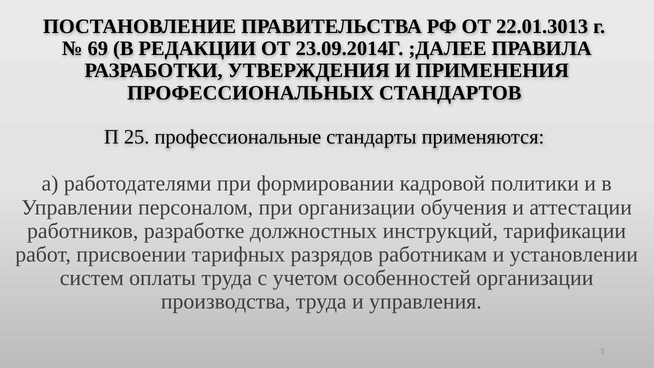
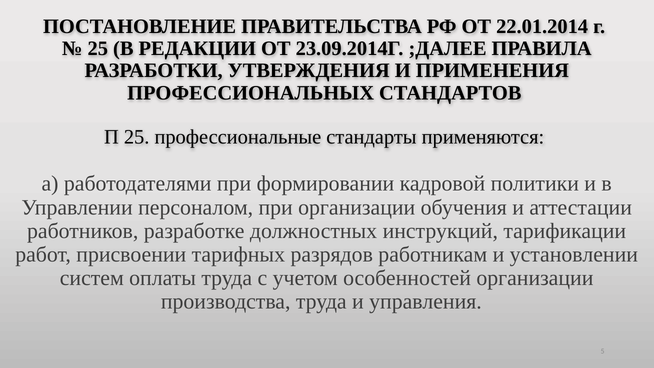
22.01.3013: 22.01.3013 -> 22.01.2014 (542, 27)
69: 69 -> 25 (98, 49)
